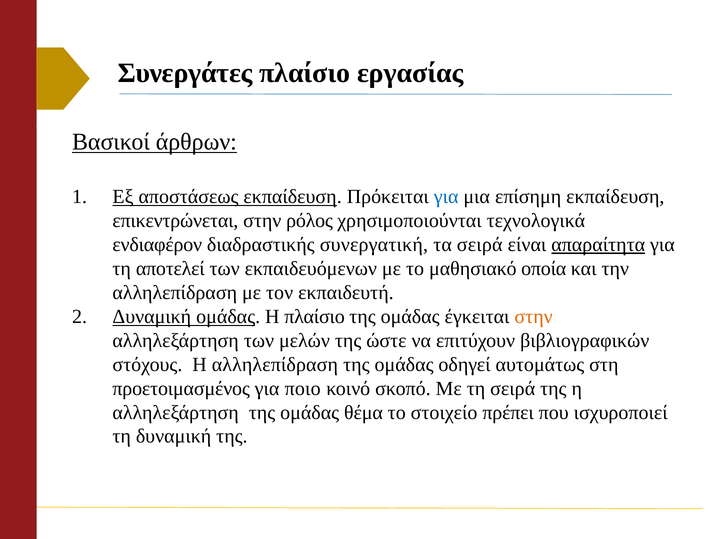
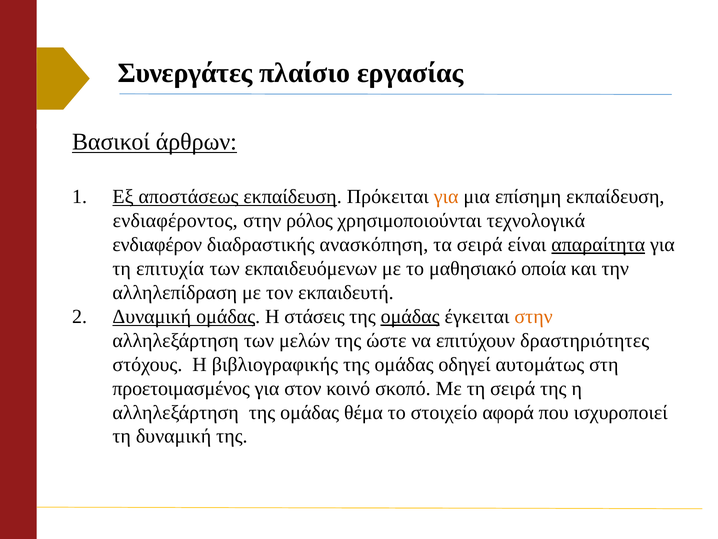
για colour: blue -> orange (446, 197)
επικεντρώνεται: επικεντρώνεται -> ενδιαφέροντος (175, 221)
συνεργατική: συνεργατική -> ανασκόπηση (374, 244)
αποτελεί: αποτελεί -> επιτυχία (170, 268)
Η πλαίσιο: πλαίσιο -> στάσεις (315, 316)
ομάδας underline: none -> present (410, 316)
βιβλιογραφικών: βιβλιογραφικών -> δραστηριότητες (585, 340)
Η αλληλεπίδραση: αλληλεπίδραση -> βιβλιογραφικής (275, 364)
ποιο: ποιο -> στον (303, 388)
πρέπει: πρέπει -> αφορά (508, 412)
